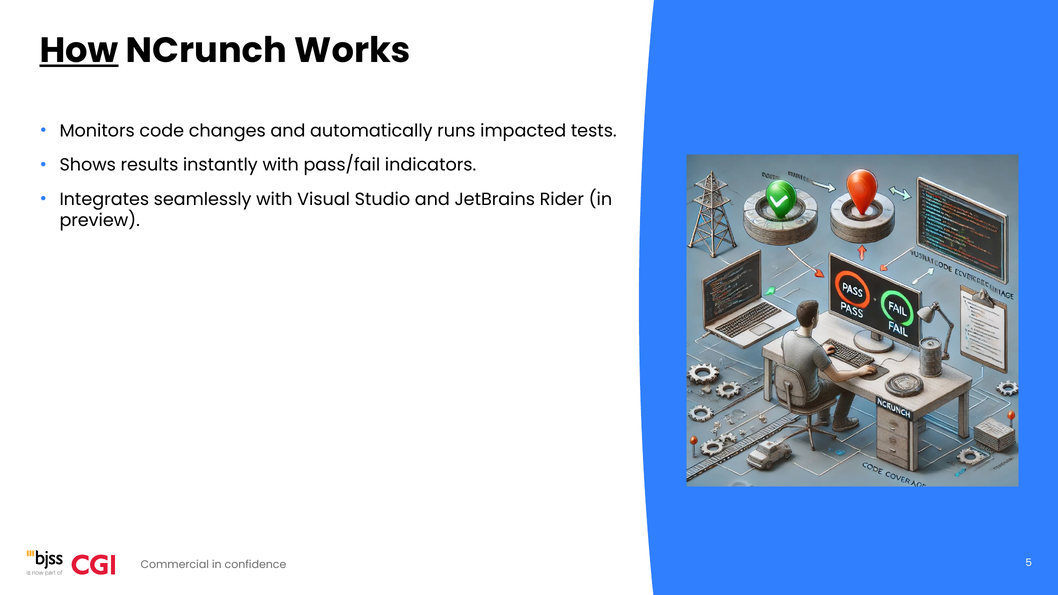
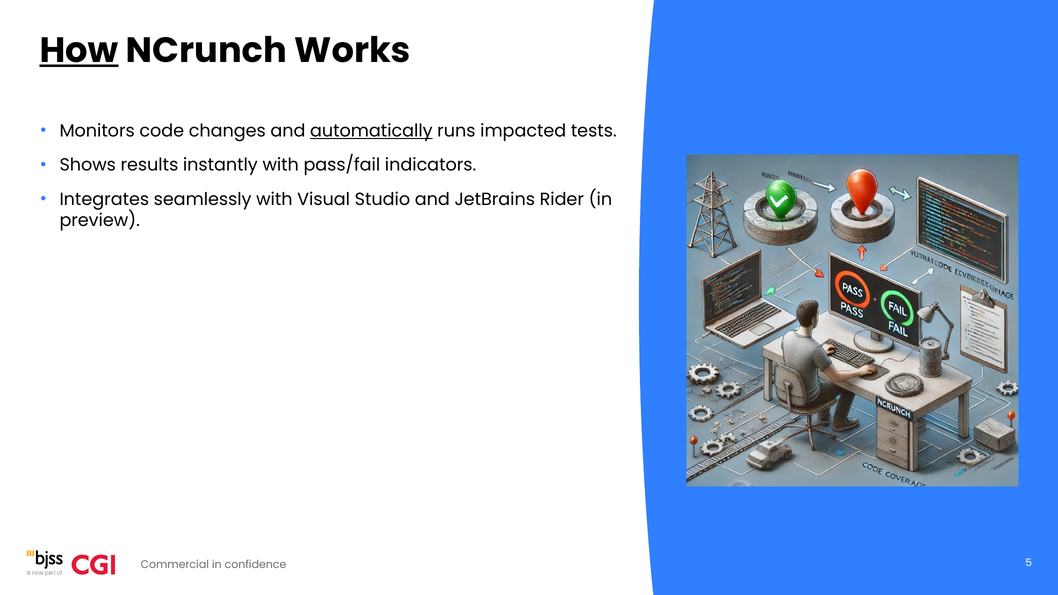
automatically underline: none -> present (371, 131)
